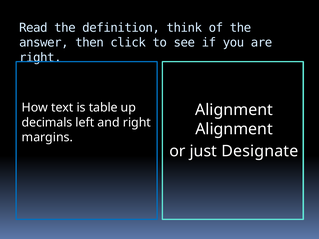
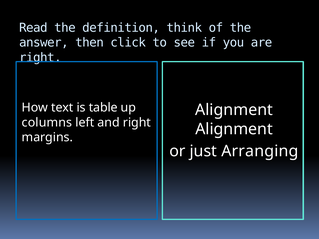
decimals: decimals -> columns (47, 123)
Designate: Designate -> Arranging (260, 151)
